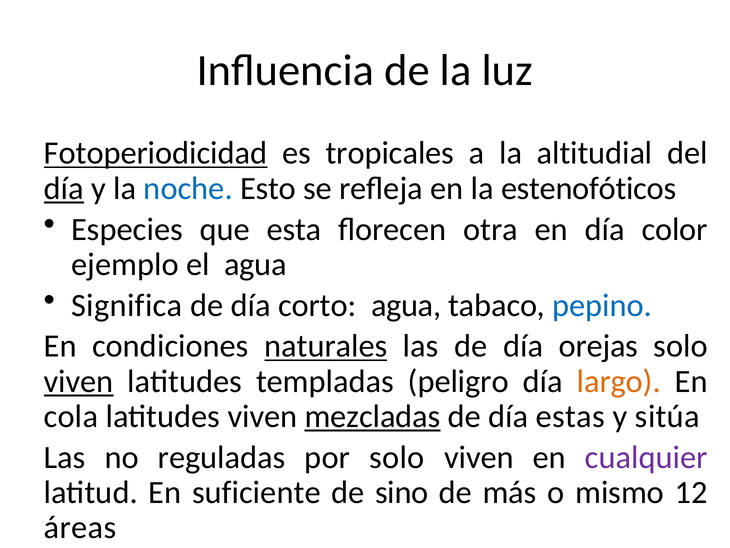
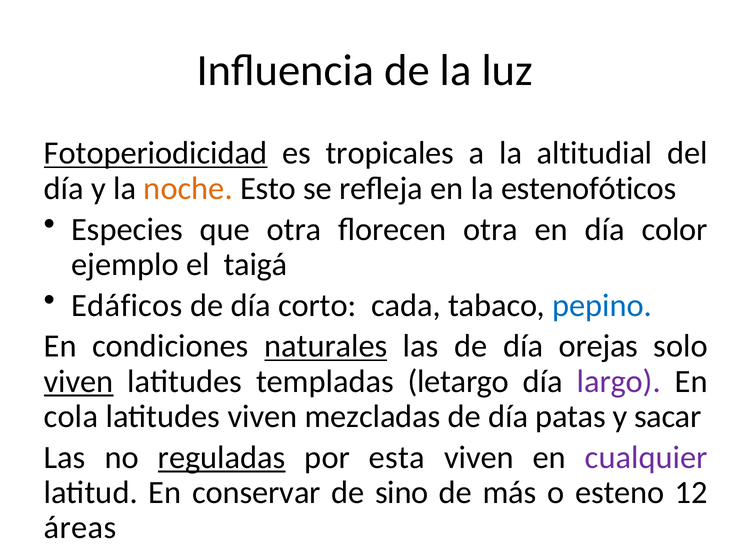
día underline: present -> none (64, 188)
noche colour: blue -> orange (188, 188)
que esta: esta -> otra (294, 229)
el agua: agua -> taigá (255, 264)
Significa: Significa -> Edáficos (127, 305)
corto agua: agua -> cada (406, 305)
peligro: peligro -> letargo (458, 381)
largo colour: orange -> purple (619, 381)
mezcladas underline: present -> none (373, 416)
estas: estas -> patas (571, 416)
sitúa: sitúa -> sacar (668, 416)
reguladas underline: none -> present (222, 457)
por solo: solo -> esta (397, 457)
suficiente: suficiente -> conservar (256, 492)
mismo: mismo -> esteno (620, 492)
